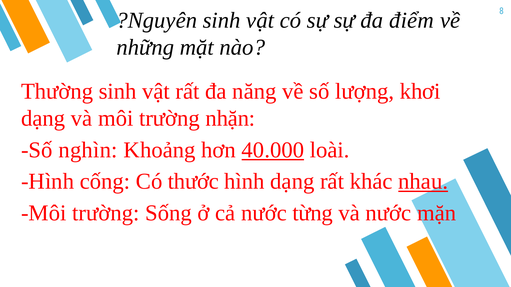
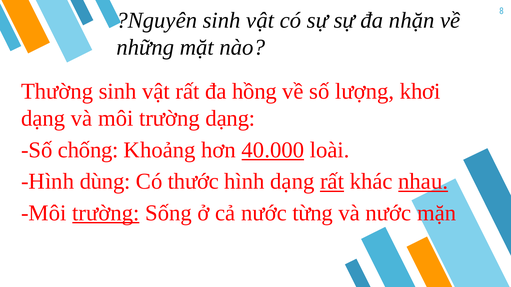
điểm: điểm -> nhặn (412, 20)
năng: năng -> hồng (255, 91)
trường nhặn: nhặn -> dạng (230, 119)
nghìn: nghìn -> chống (88, 150)
cống: cống -> dùng (105, 182)
rất underline: none -> present (332, 182)
trường underline: none -> present (106, 213)
